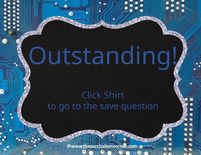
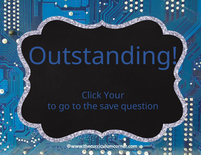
Shirt: Shirt -> Your (114, 96)
